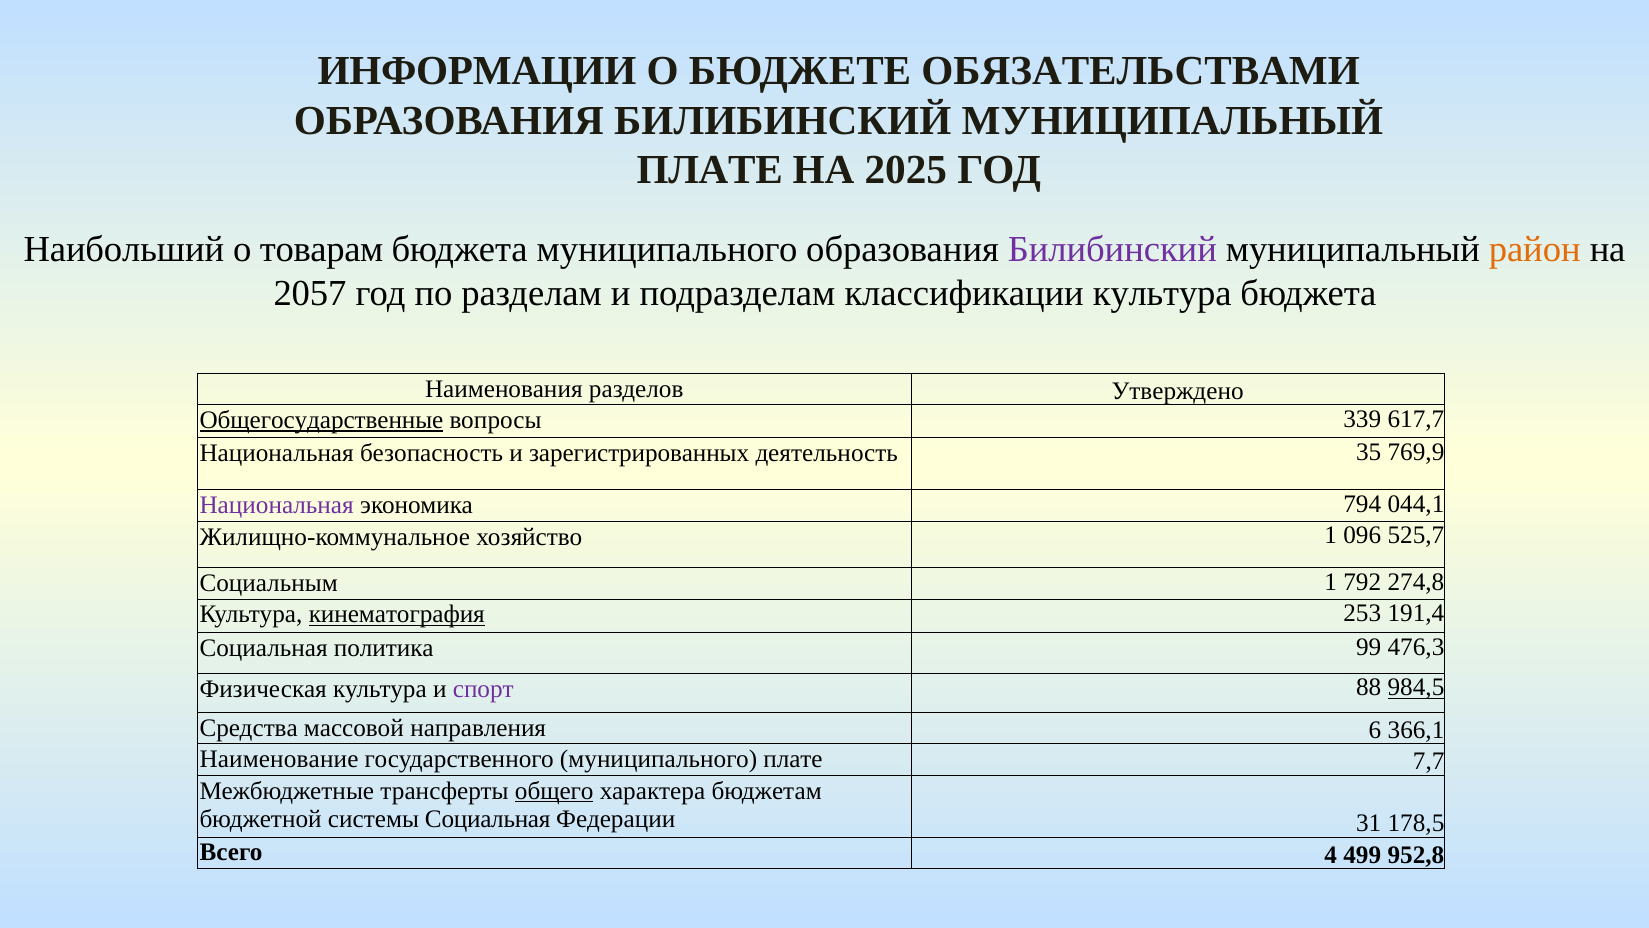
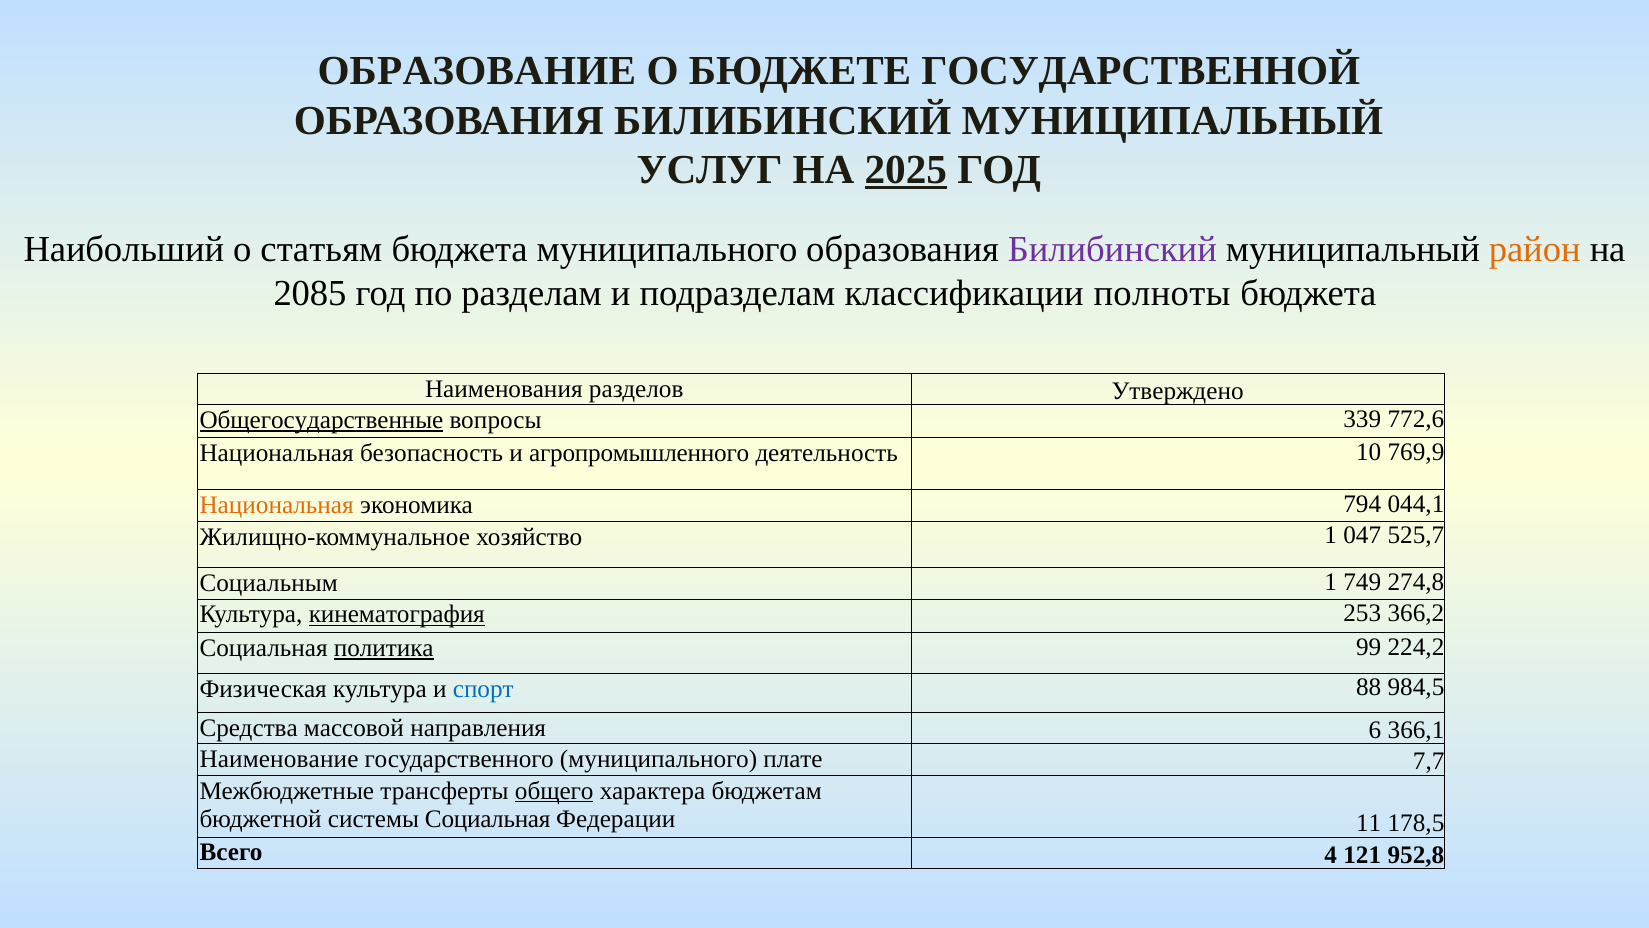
ИНФОРМАЦИИ: ИНФОРМАЦИИ -> ОБРАЗОВАНИЕ (477, 71)
ОБЯЗАТЕЛЬСТВАМИ: ОБЯЗАТЕЛЬСТВАМИ -> ГОСУДАРСТВЕННОЙ (1141, 71)
ПЛАТЕ: ПЛАТЕ -> УСЛУГ (710, 170)
2025 underline: none -> present (906, 170)
товарам: товарам -> статьям (321, 250)
2057: 2057 -> 2085 (310, 294)
классификации культура: культура -> полноты (1162, 294)
617,7: 617,7 -> 772,6 (1416, 419)
зарегистрированных: зарегистрированных -> агропромышленного (639, 453)
35: 35 -> 10 (1369, 452)
Национальная colour: purple -> orange (277, 505)
096: 096 -> 047 (1362, 535)
792: 792 -> 749 (1362, 582)
191,4: 191,4 -> 366,2 (1416, 613)
политика underline: none -> present (384, 648)
476,3: 476,3 -> 224,2 (1416, 647)
спорт colour: purple -> blue (483, 688)
984,5 underline: present -> none (1416, 687)
31: 31 -> 11 (1369, 823)
499: 499 -> 121 (1362, 854)
